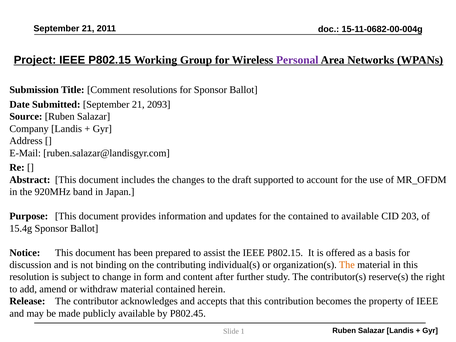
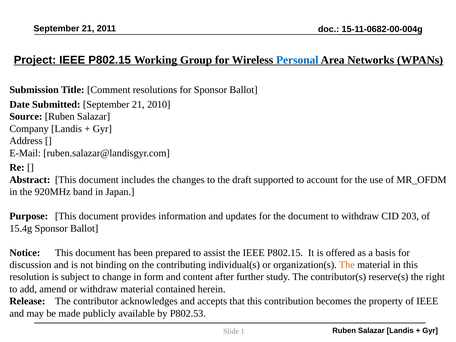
Personal colour: purple -> blue (297, 60)
2093: 2093 -> 2010 (159, 104)
the contained: contained -> document (308, 216)
to available: available -> withdraw (360, 216)
P802.45: P802.45 -> P802.53 (188, 313)
